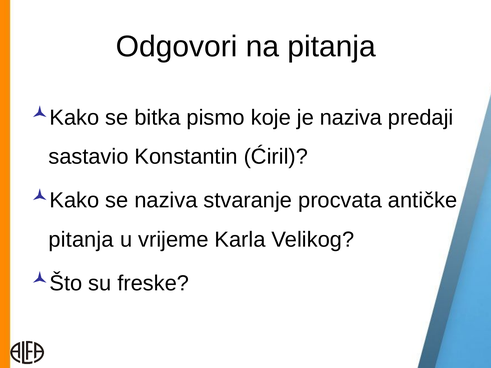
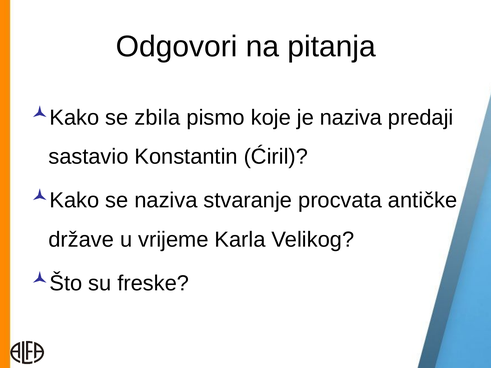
bitka: bitka -> zbila (157, 118)
pitanja: pitanja -> države (81, 240)
